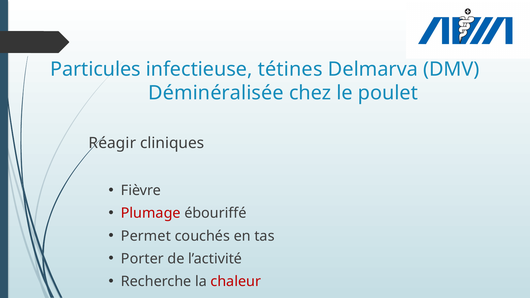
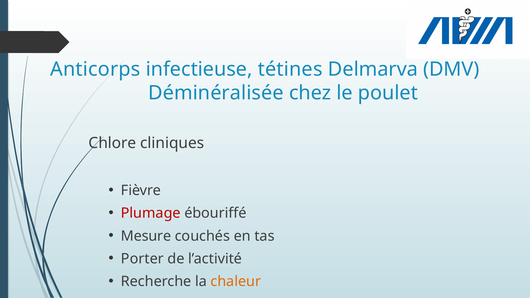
Particules: Particules -> Anticorps (95, 69)
Réagir: Réagir -> Chlore (112, 143)
Permet: Permet -> Mesure (146, 236)
chaleur colour: red -> orange (236, 282)
